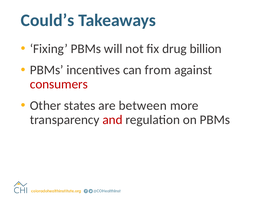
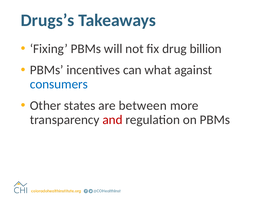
Could’s: Could’s -> Drugs’s (48, 20)
from: from -> what (158, 70)
consumers colour: red -> blue (59, 84)
